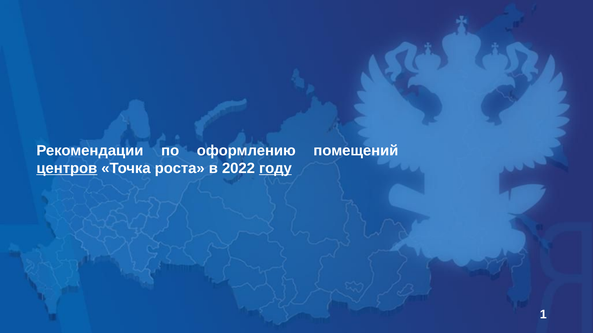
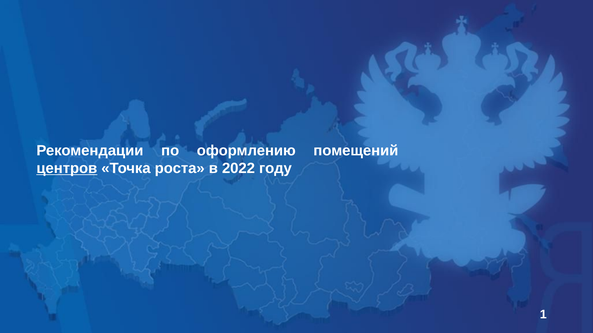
году underline: present -> none (275, 169)
